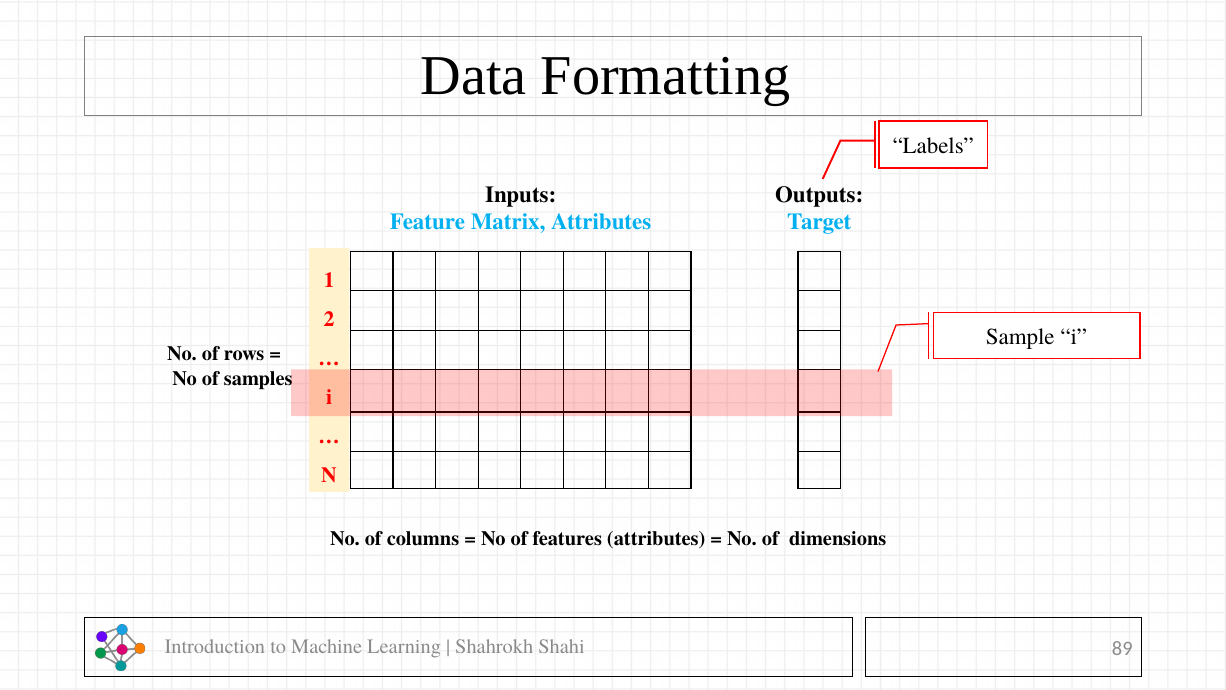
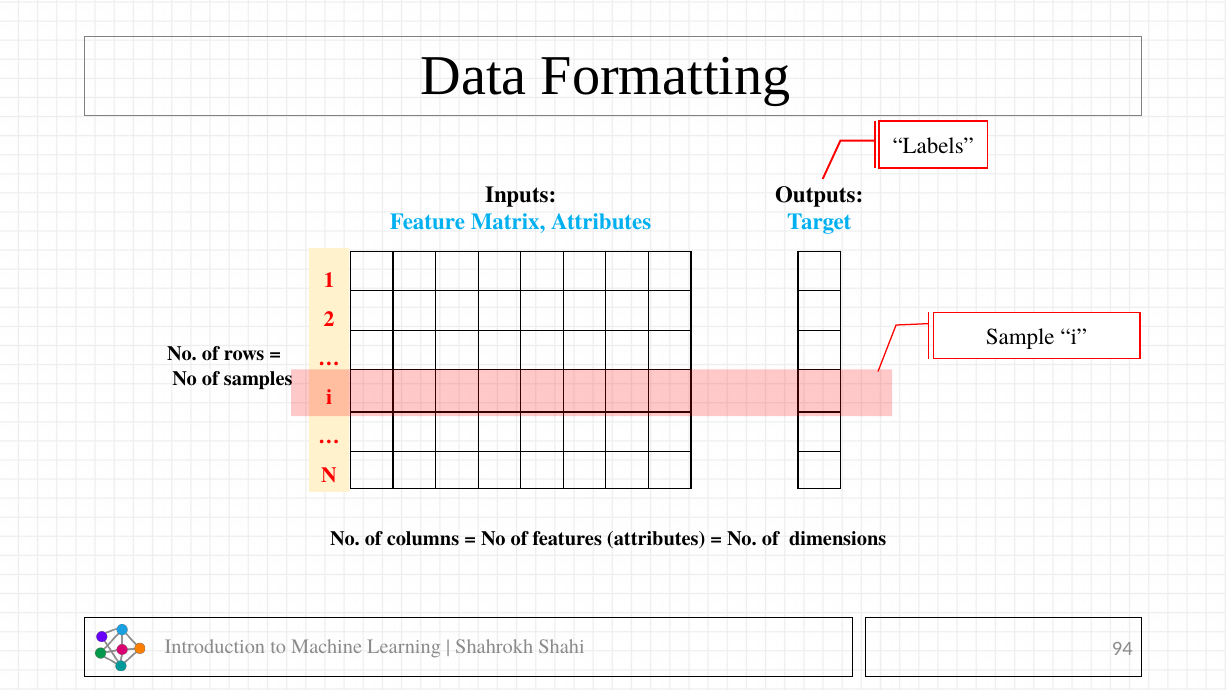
89: 89 -> 94 (1122, 648)
